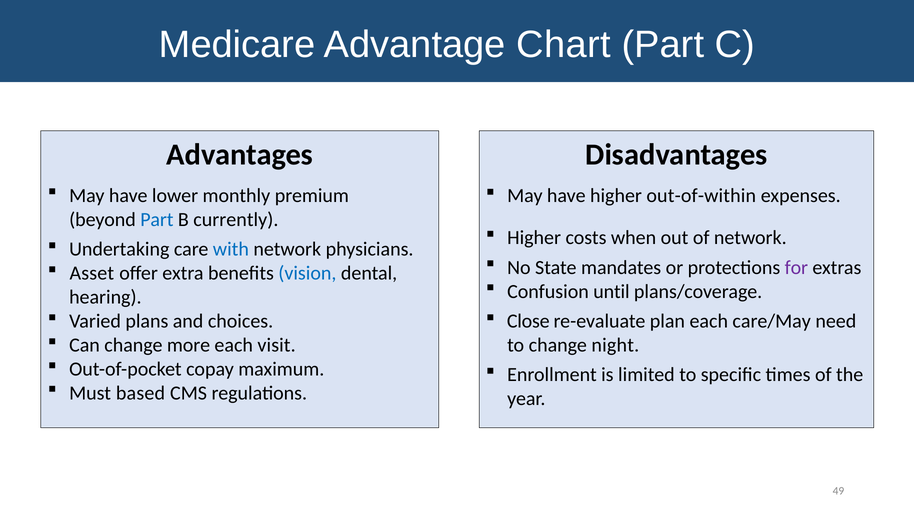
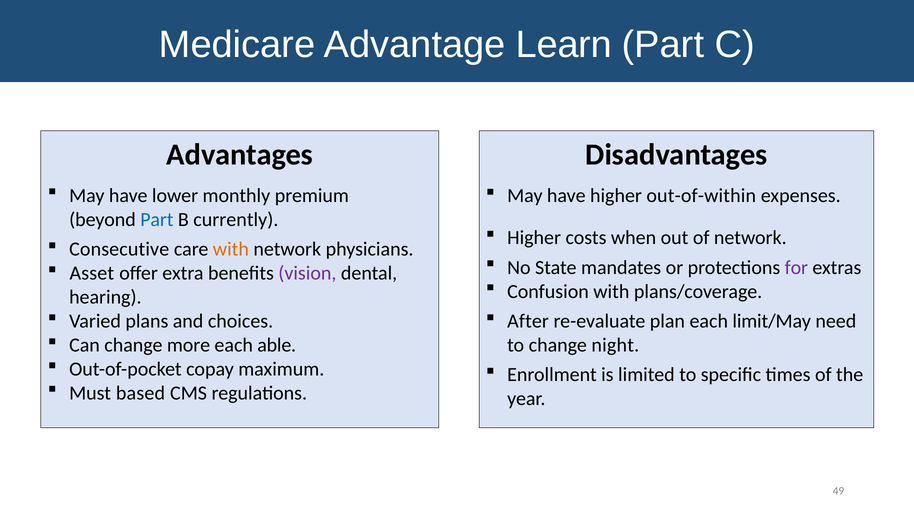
Chart: Chart -> Learn (564, 45)
Undertaking: Undertaking -> Consecutive (119, 249)
with colour: blue -> orange (231, 249)
vision colour: blue -> purple (307, 273)
Confusion until: until -> with (611, 292)
Close: Close -> After (528, 321)
care/May: care/May -> limit/May (772, 321)
visit: visit -> able (277, 345)
